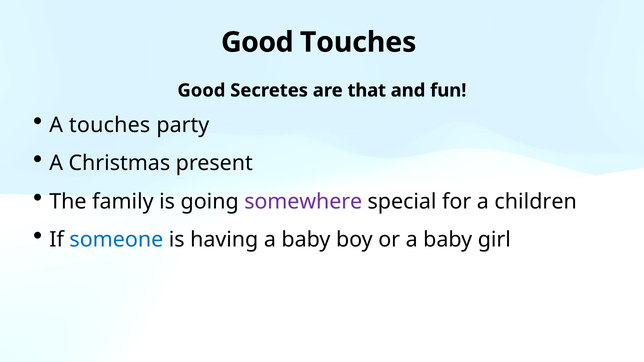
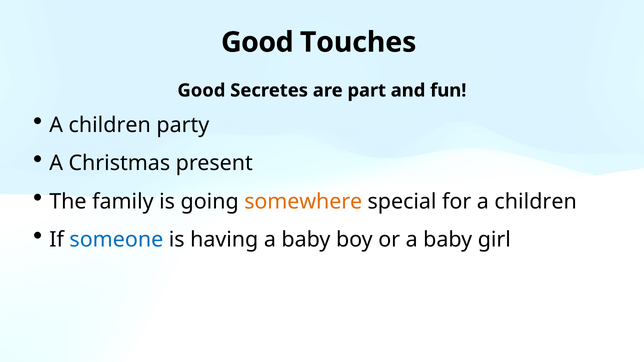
that: that -> part (367, 91)
touches: touches -> children (110, 125)
somewhere colour: purple -> orange (303, 202)
